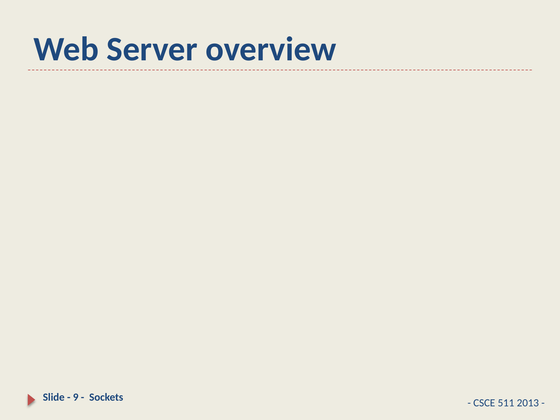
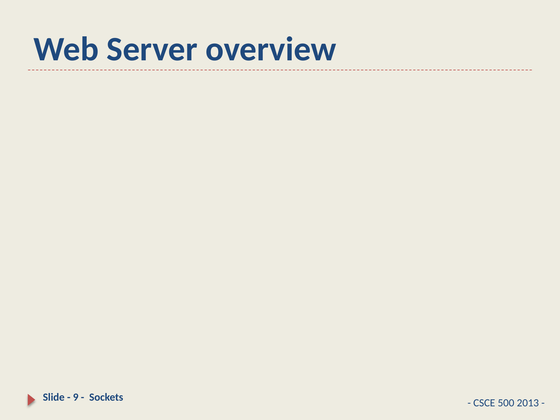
511: 511 -> 500 (506, 403)
